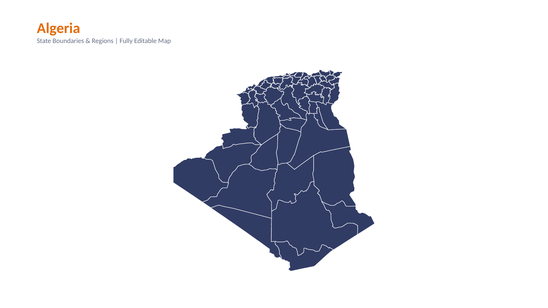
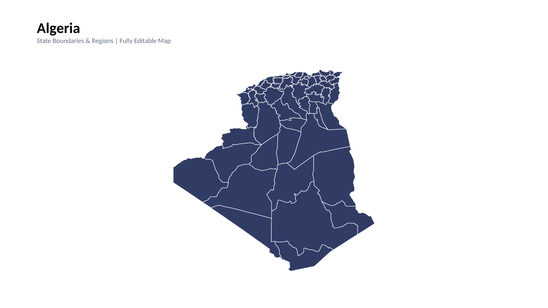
Algeria colour: orange -> black (59, 28)
